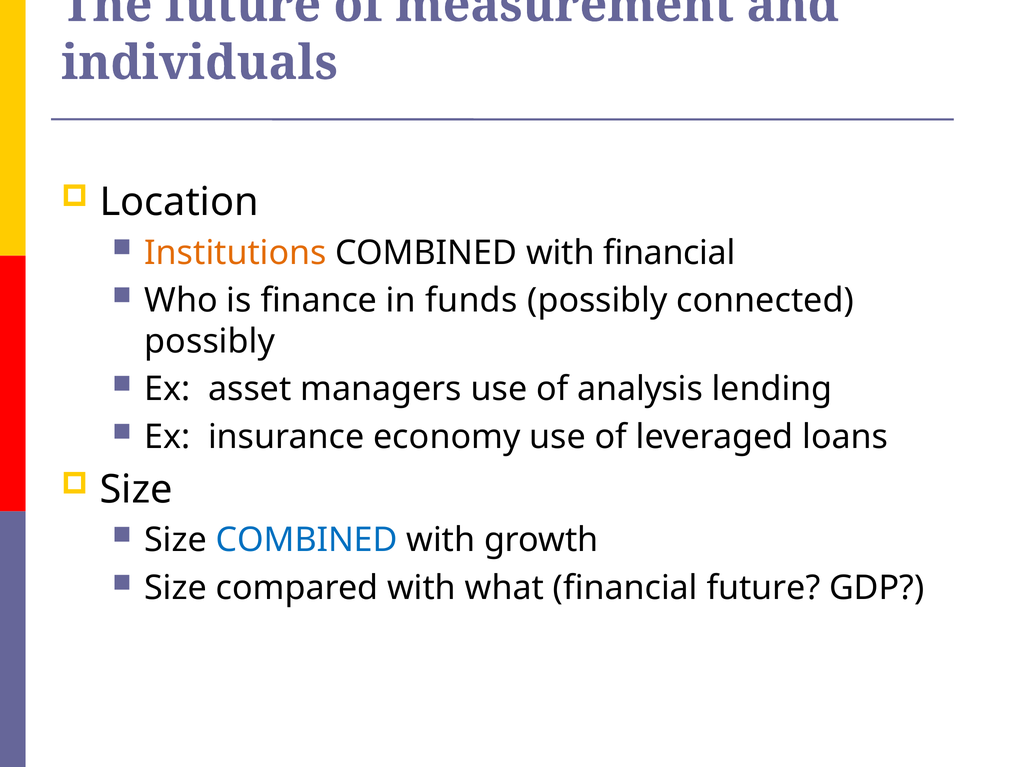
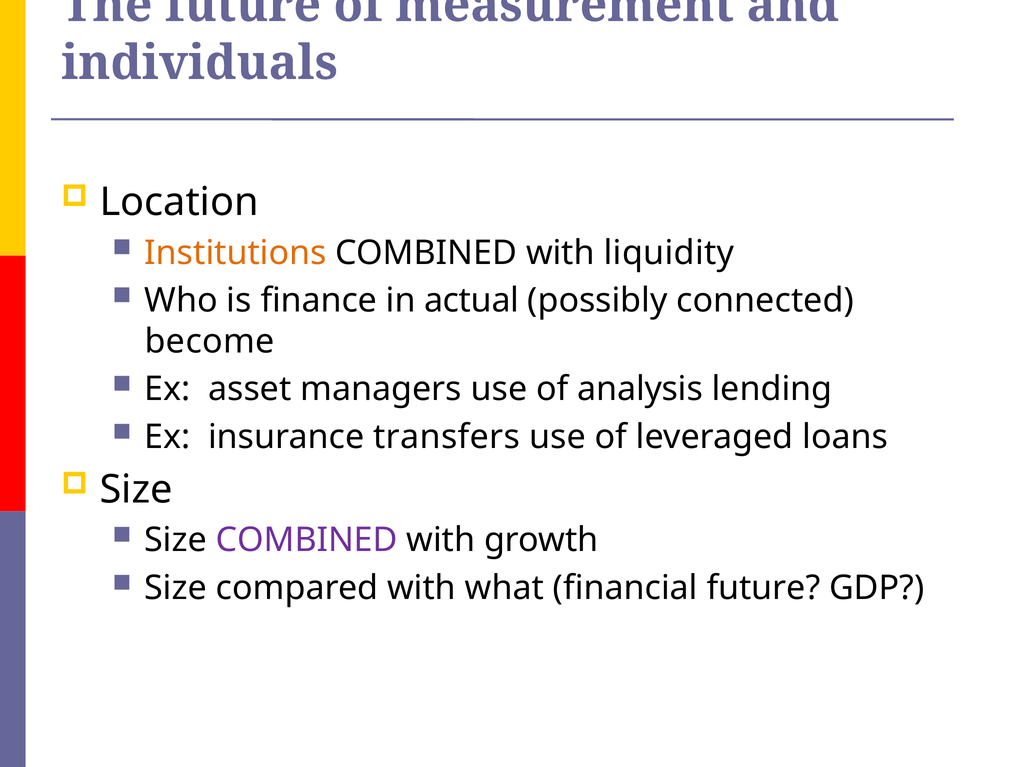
with financial: financial -> liquidity (669, 253)
funds: funds -> actual (472, 300)
possibly: possibly -> become (210, 341)
economy: economy -> transfers (447, 437)
COMBINED colour: blue -> purple (307, 540)
